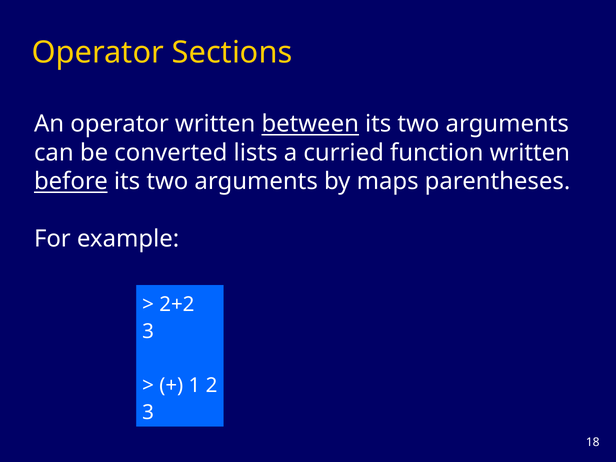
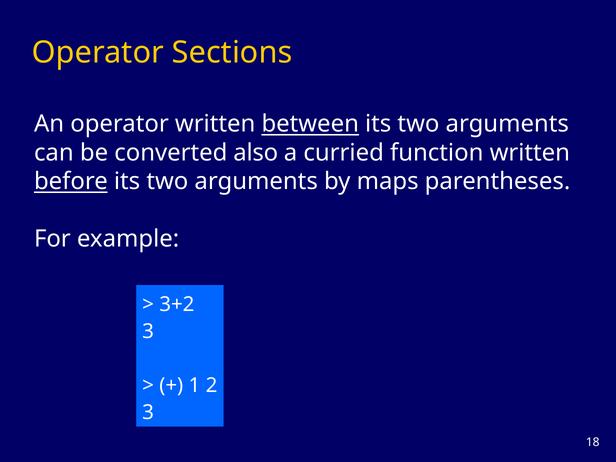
lists: lists -> also (256, 153)
2+2: 2+2 -> 3+2 (177, 304)
